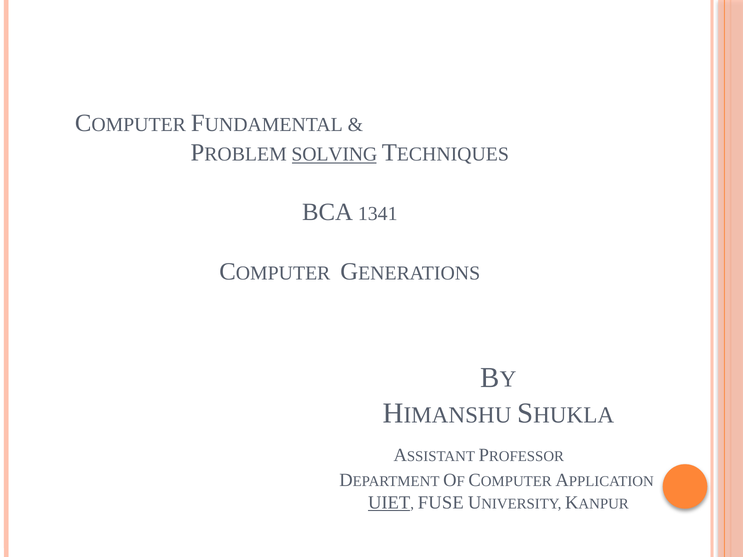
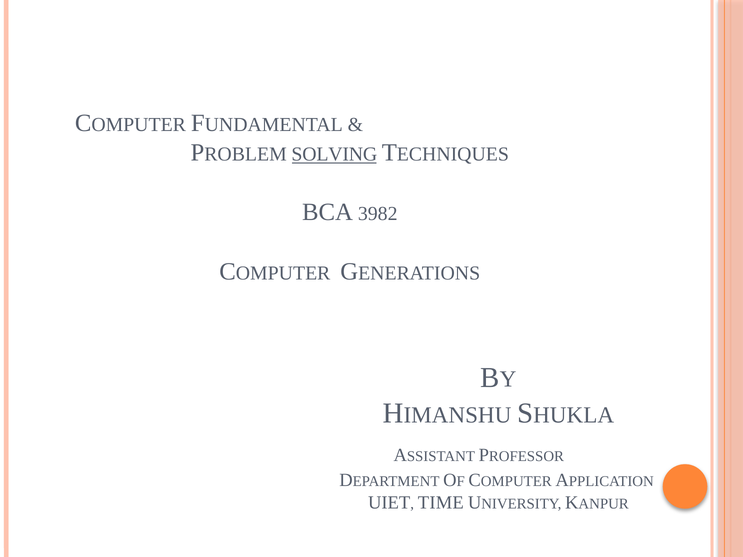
1341: 1341 -> 3982 (378, 214)
UIET underline: present -> none (389, 503)
FUSE: FUSE -> TIME (441, 503)
